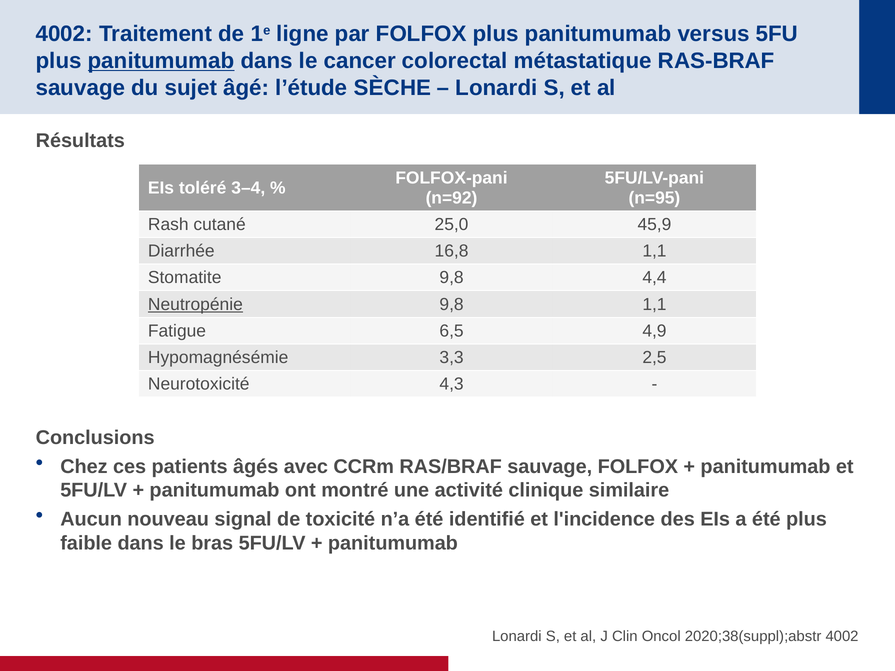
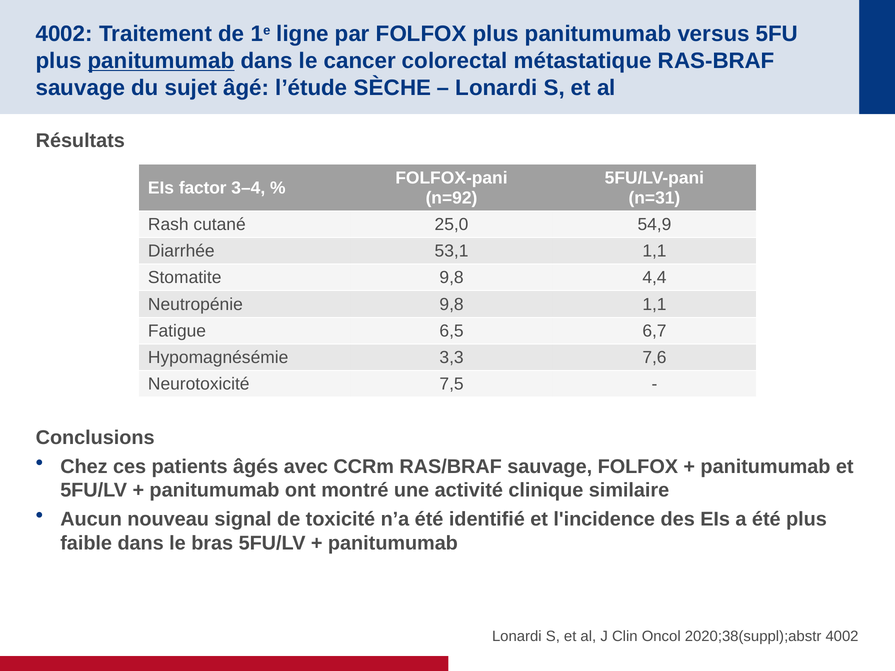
toléré: toléré -> factor (203, 188)
n=95: n=95 -> n=31 (654, 198)
45,9: 45,9 -> 54,9 (654, 224)
16,8: 16,8 -> 53,1 (452, 251)
Neutropénie underline: present -> none (195, 304)
4,9: 4,9 -> 6,7 (654, 331)
2,5: 2,5 -> 7,6 (654, 358)
4,3: 4,3 -> 7,5 (452, 384)
